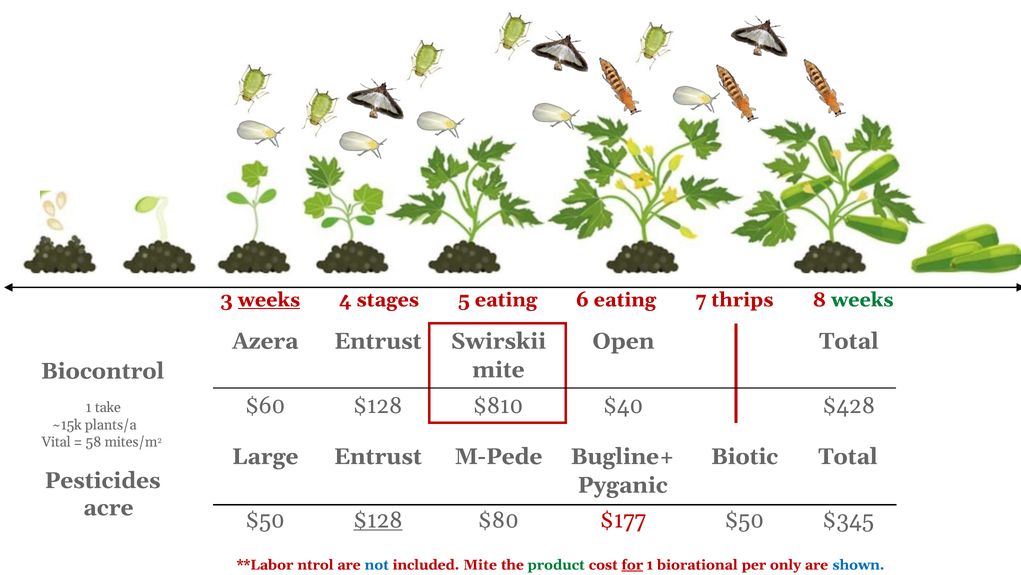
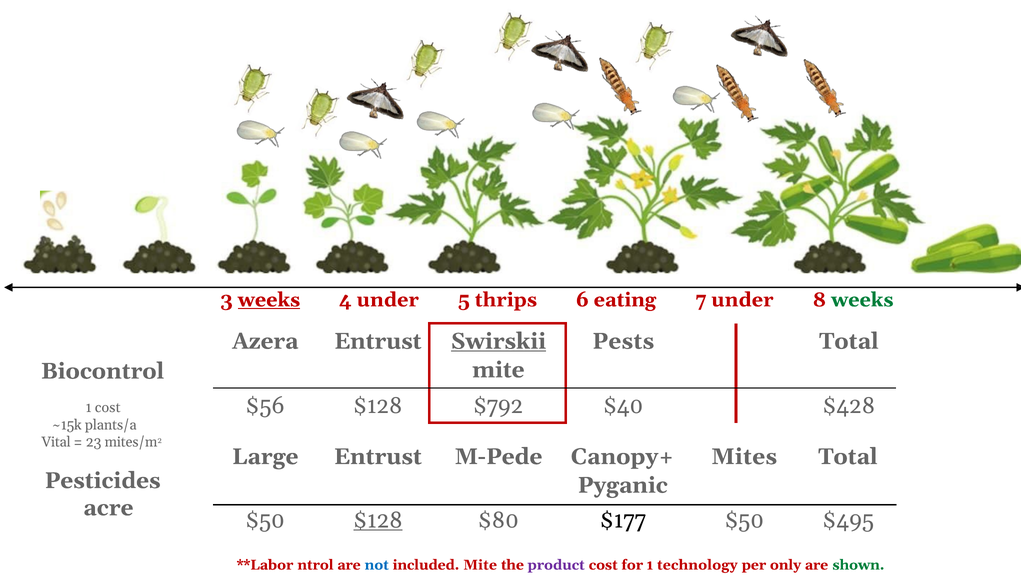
4 stages: stages -> under (388, 300)
5 eating: eating -> thrips (506, 300)
7 thrips: thrips -> under (742, 300)
Swirskii underline: none -> present (498, 341)
Open: Open -> Pests (623, 341)
$60: $60 -> $56 (265, 406)
$810: $810 -> $792 (498, 406)
1 take: take -> cost (108, 408)
58: 58 -> 23 (94, 442)
Bugline+: Bugline+ -> Canopy+ (622, 457)
Biotic: Biotic -> Mites (744, 457)
$177 colour: red -> black (623, 520)
$345: $345 -> $495 (848, 520)
product colour: green -> purple (556, 565)
for underline: present -> none (632, 565)
biorational: biorational -> technology (697, 565)
shown colour: blue -> green (858, 565)
